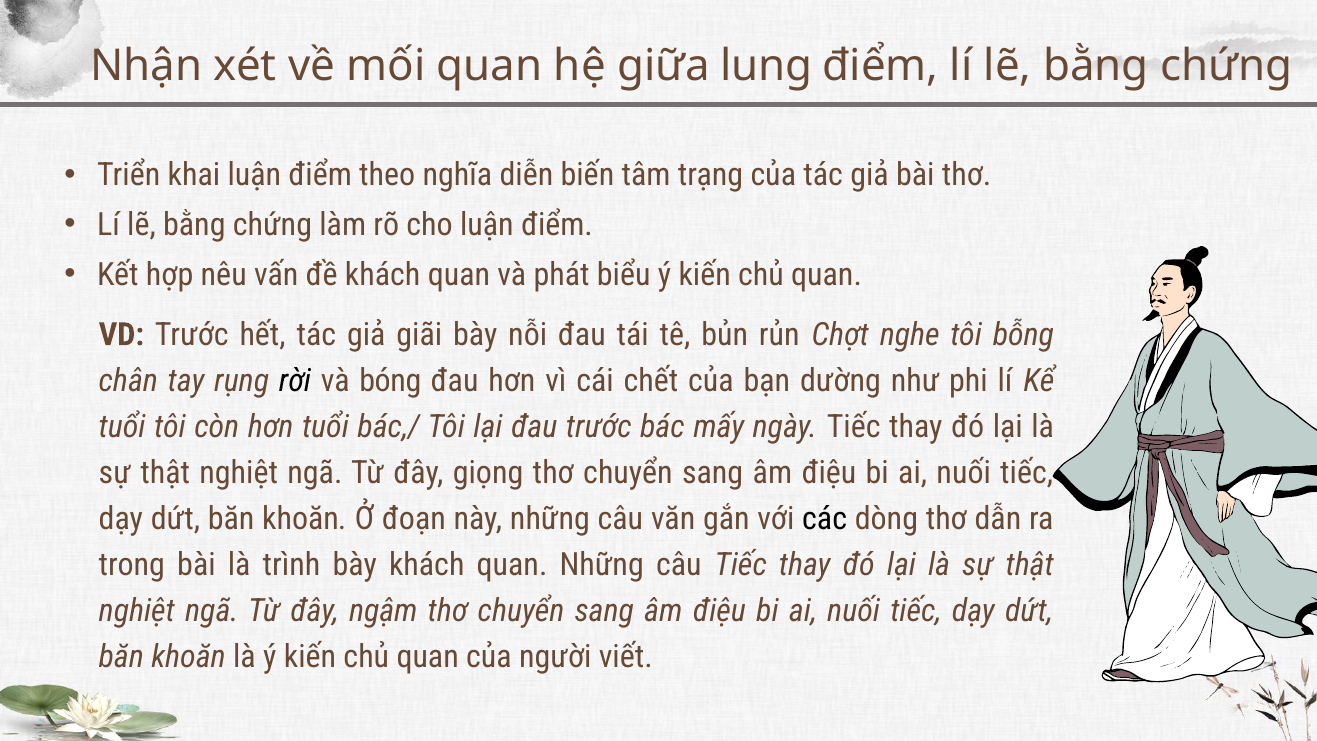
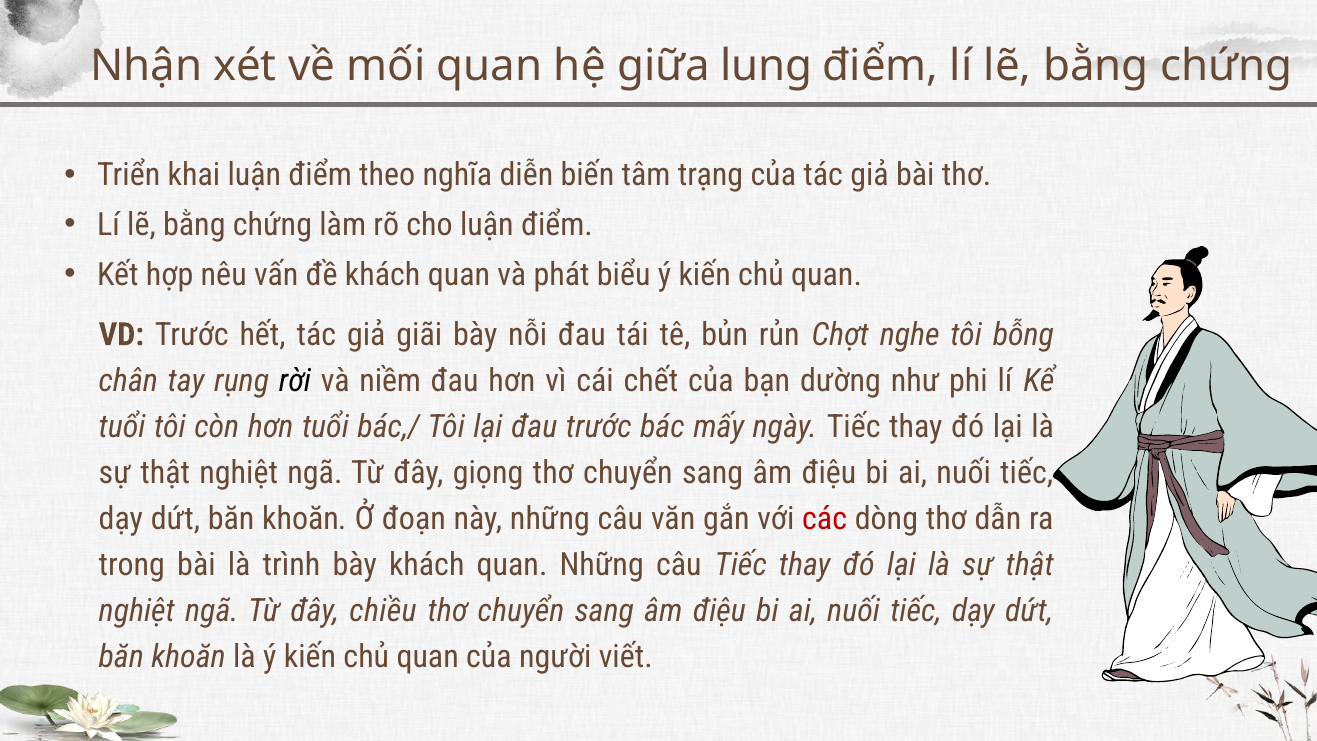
bóng: bóng -> niềm (390, 381)
các colour: black -> red (825, 519)
ngậm: ngậm -> chiều (383, 611)
